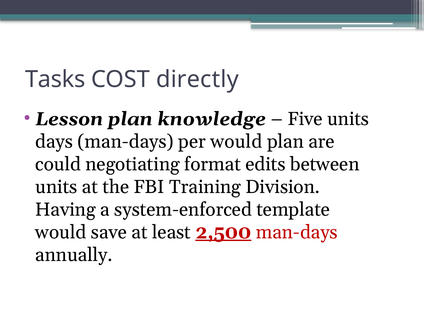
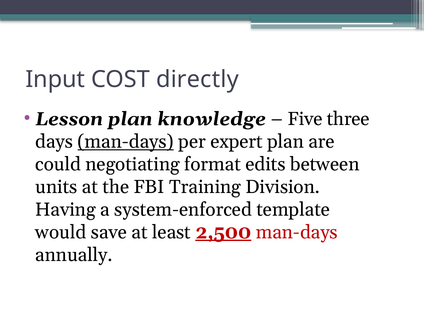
Tasks: Tasks -> Input (55, 79)
Five units: units -> three (348, 119)
man-days underline: none -> present (126, 142)
per would: would -> expert (237, 142)
